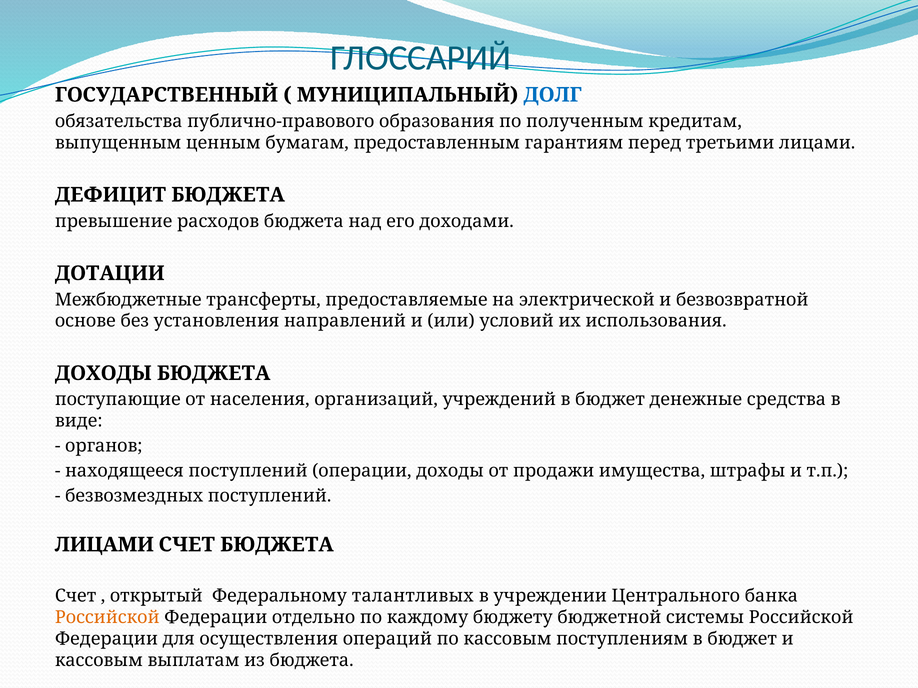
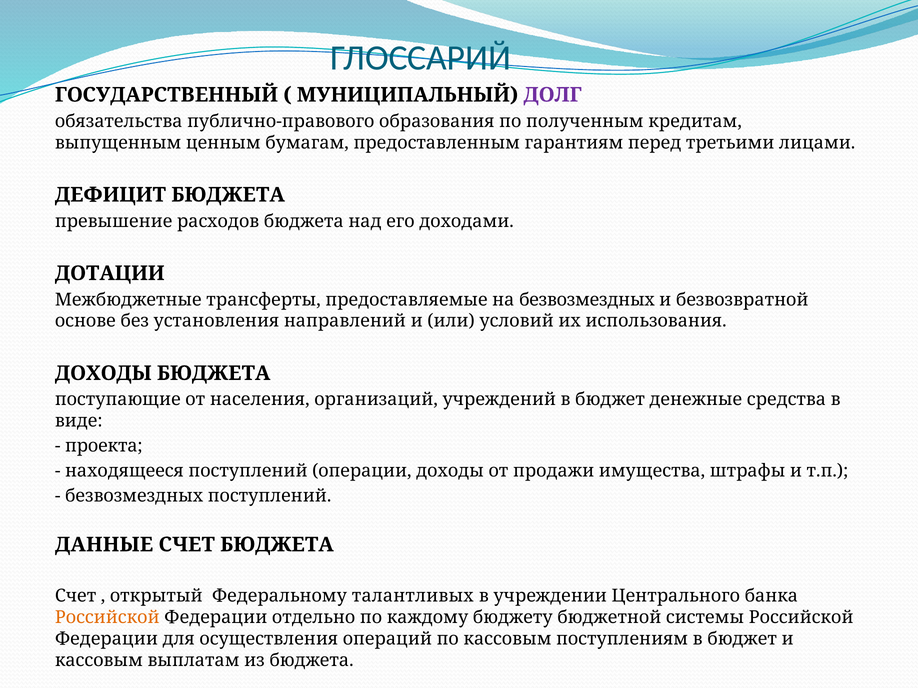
ДОЛГ colour: blue -> purple (553, 95)
на электрической: электрической -> безвозмездных (587, 300)
органов: органов -> проекта (104, 446)
ЛИЦАМИ: ЛИЦАМИ -> ДАННЫЕ (104, 545)
